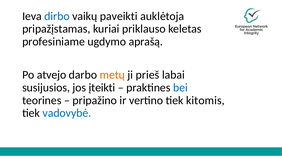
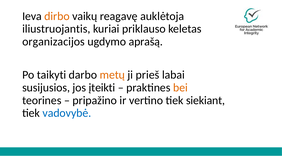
dirbo colour: blue -> orange (57, 16)
paveikti: paveikti -> reagavę (119, 16)
pripažįstamas: pripažįstamas -> iliustruojantis (56, 29)
profesiniame: profesiniame -> organizacijos (53, 42)
atvejo: atvejo -> taikyti (52, 75)
bei colour: blue -> orange (180, 87)
kitomis: kitomis -> siekiant (206, 100)
